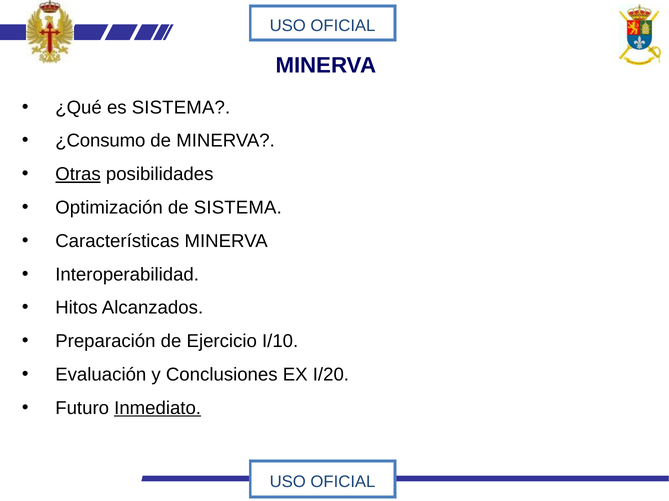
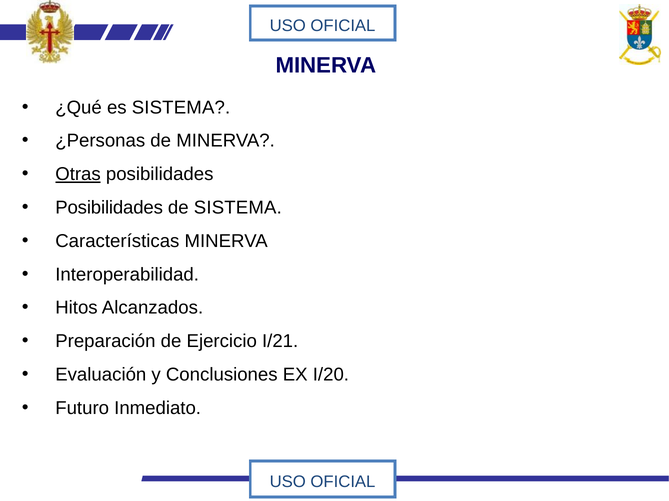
¿Consumo: ¿Consumo -> ¿Personas (100, 141)
Optimización: Optimización -> Posibilidades (109, 208)
I/10: I/10 -> I/21 (280, 342)
Inmediato underline: present -> none (158, 409)
